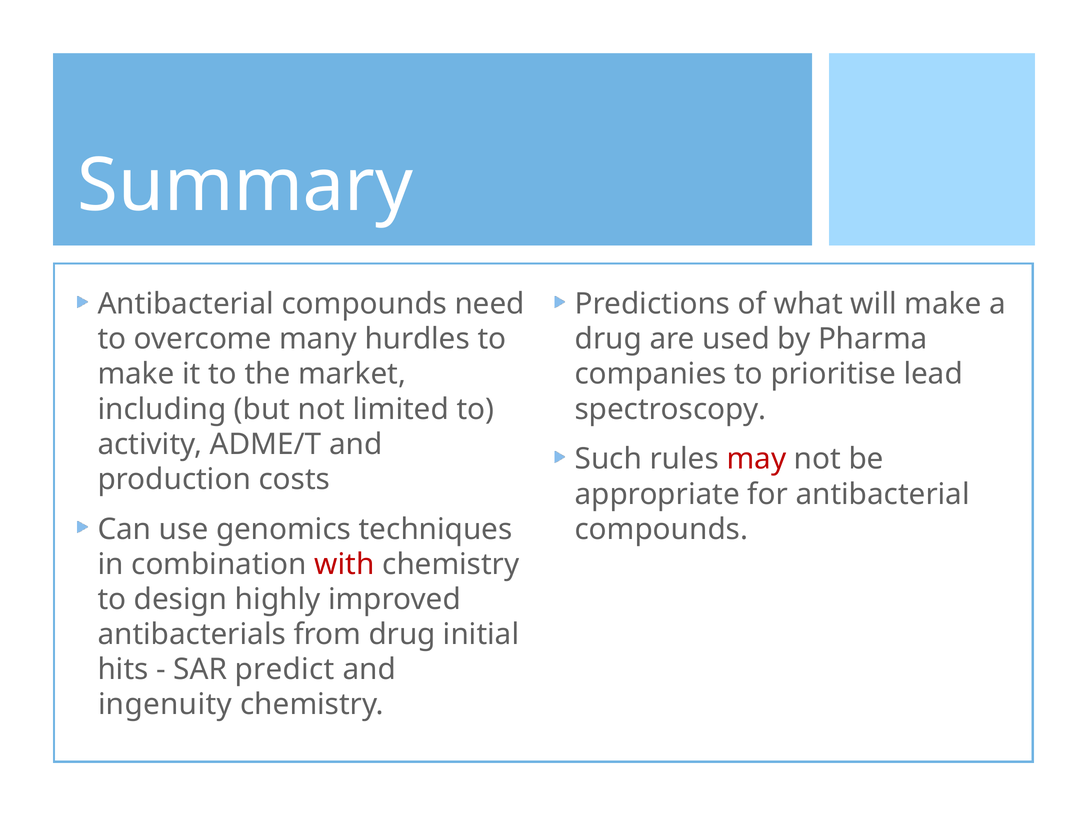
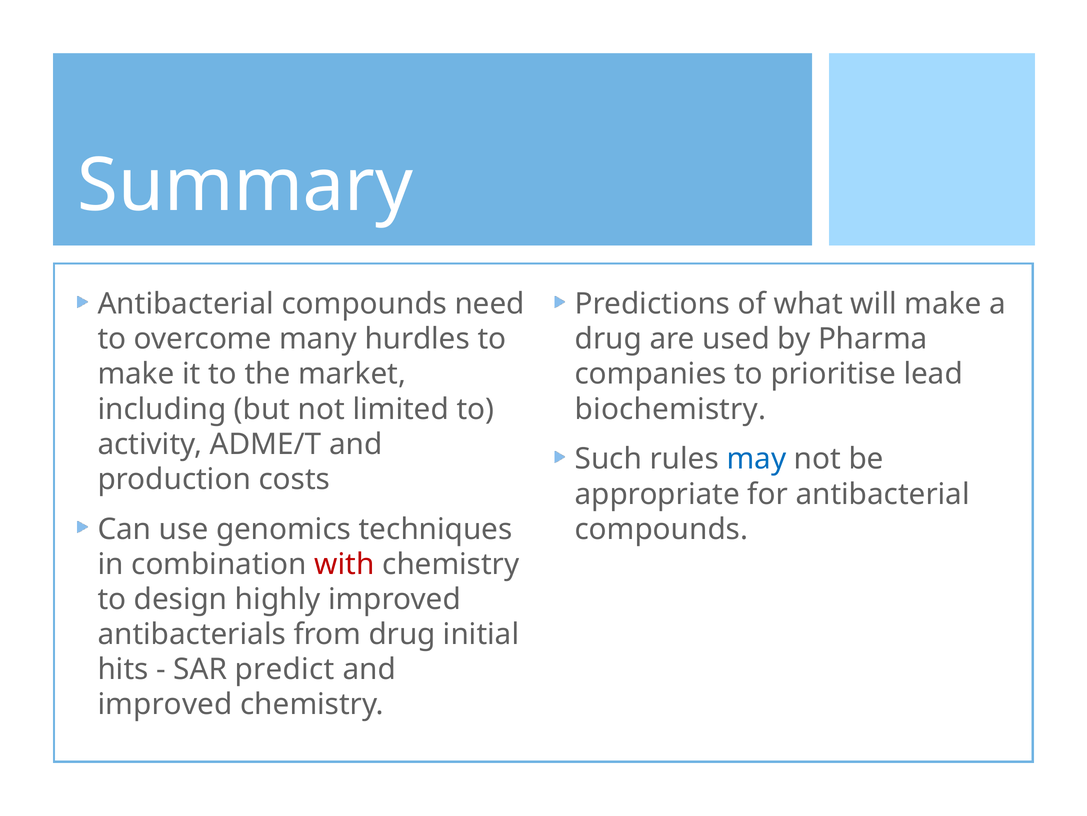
spectroscopy: spectroscopy -> biochemistry (670, 409)
may colour: red -> blue (756, 459)
ingenuity: ingenuity -> improved (165, 704)
